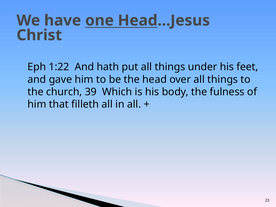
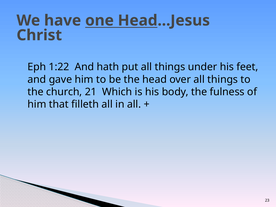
39: 39 -> 21 (91, 92)
